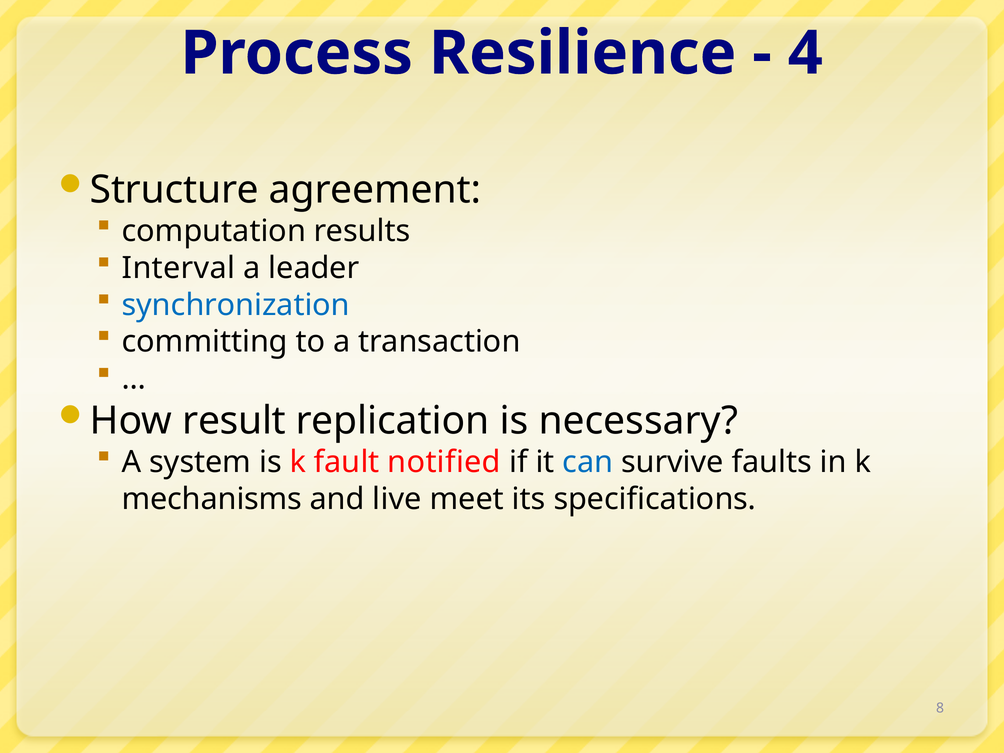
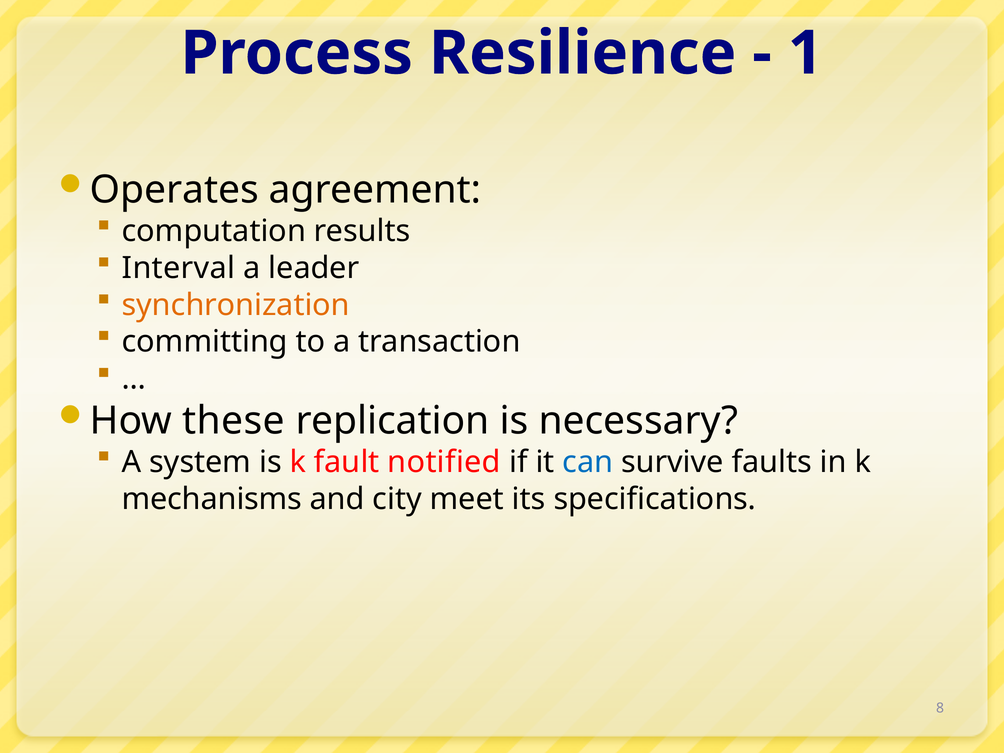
4: 4 -> 1 (805, 53)
Structure: Structure -> Operates (174, 190)
synchronization colour: blue -> orange (236, 305)
result: result -> these (234, 421)
live: live -> city (397, 499)
